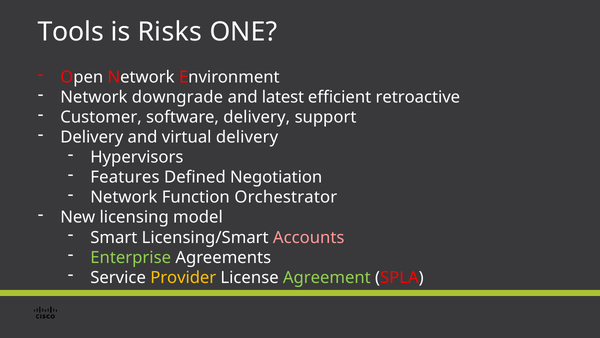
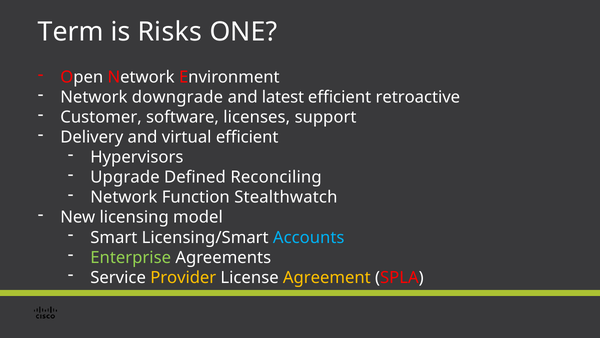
Tools: Tools -> Term (71, 32)
software delivery: delivery -> licenses (257, 117)
virtual delivery: delivery -> efficient (247, 137)
Features: Features -> Upgrade (125, 177)
Negotiation: Negotiation -> Reconciling (276, 177)
Orchestrator: Orchestrator -> Stealthwatch (286, 197)
Accounts colour: pink -> light blue (309, 237)
Agreement colour: light green -> yellow (327, 277)
